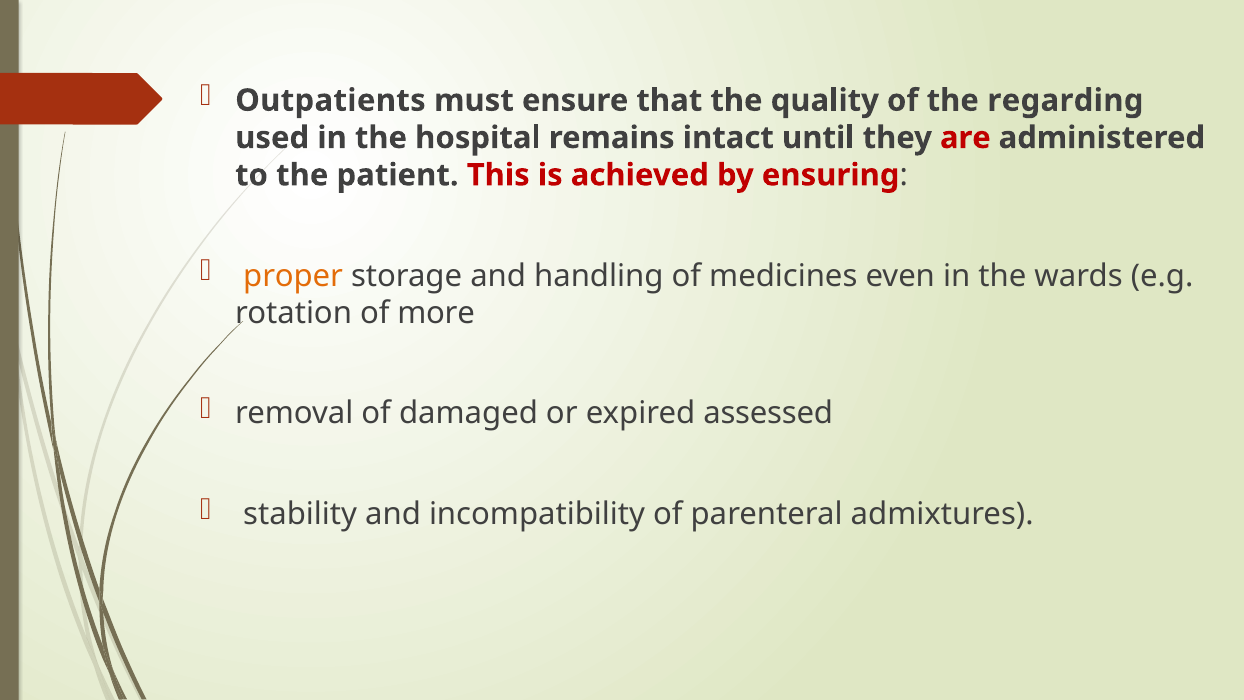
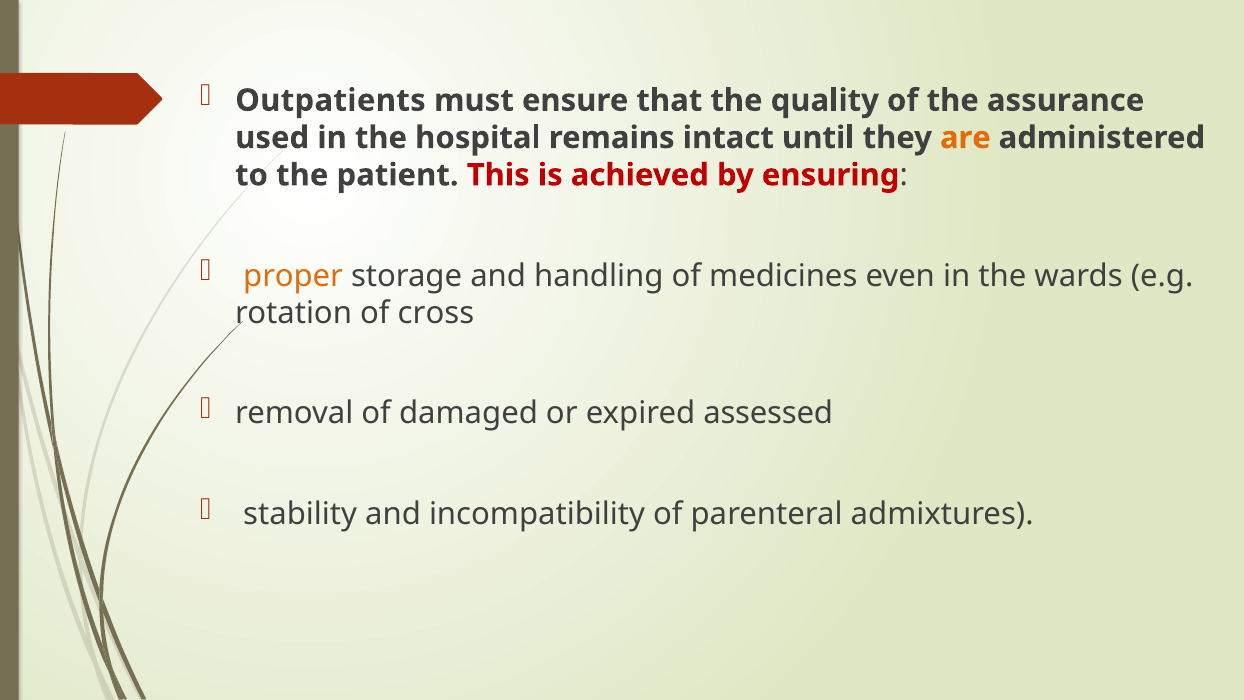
regarding: regarding -> assurance (1066, 100)
are colour: red -> orange (965, 138)
more: more -> cross (436, 313)
